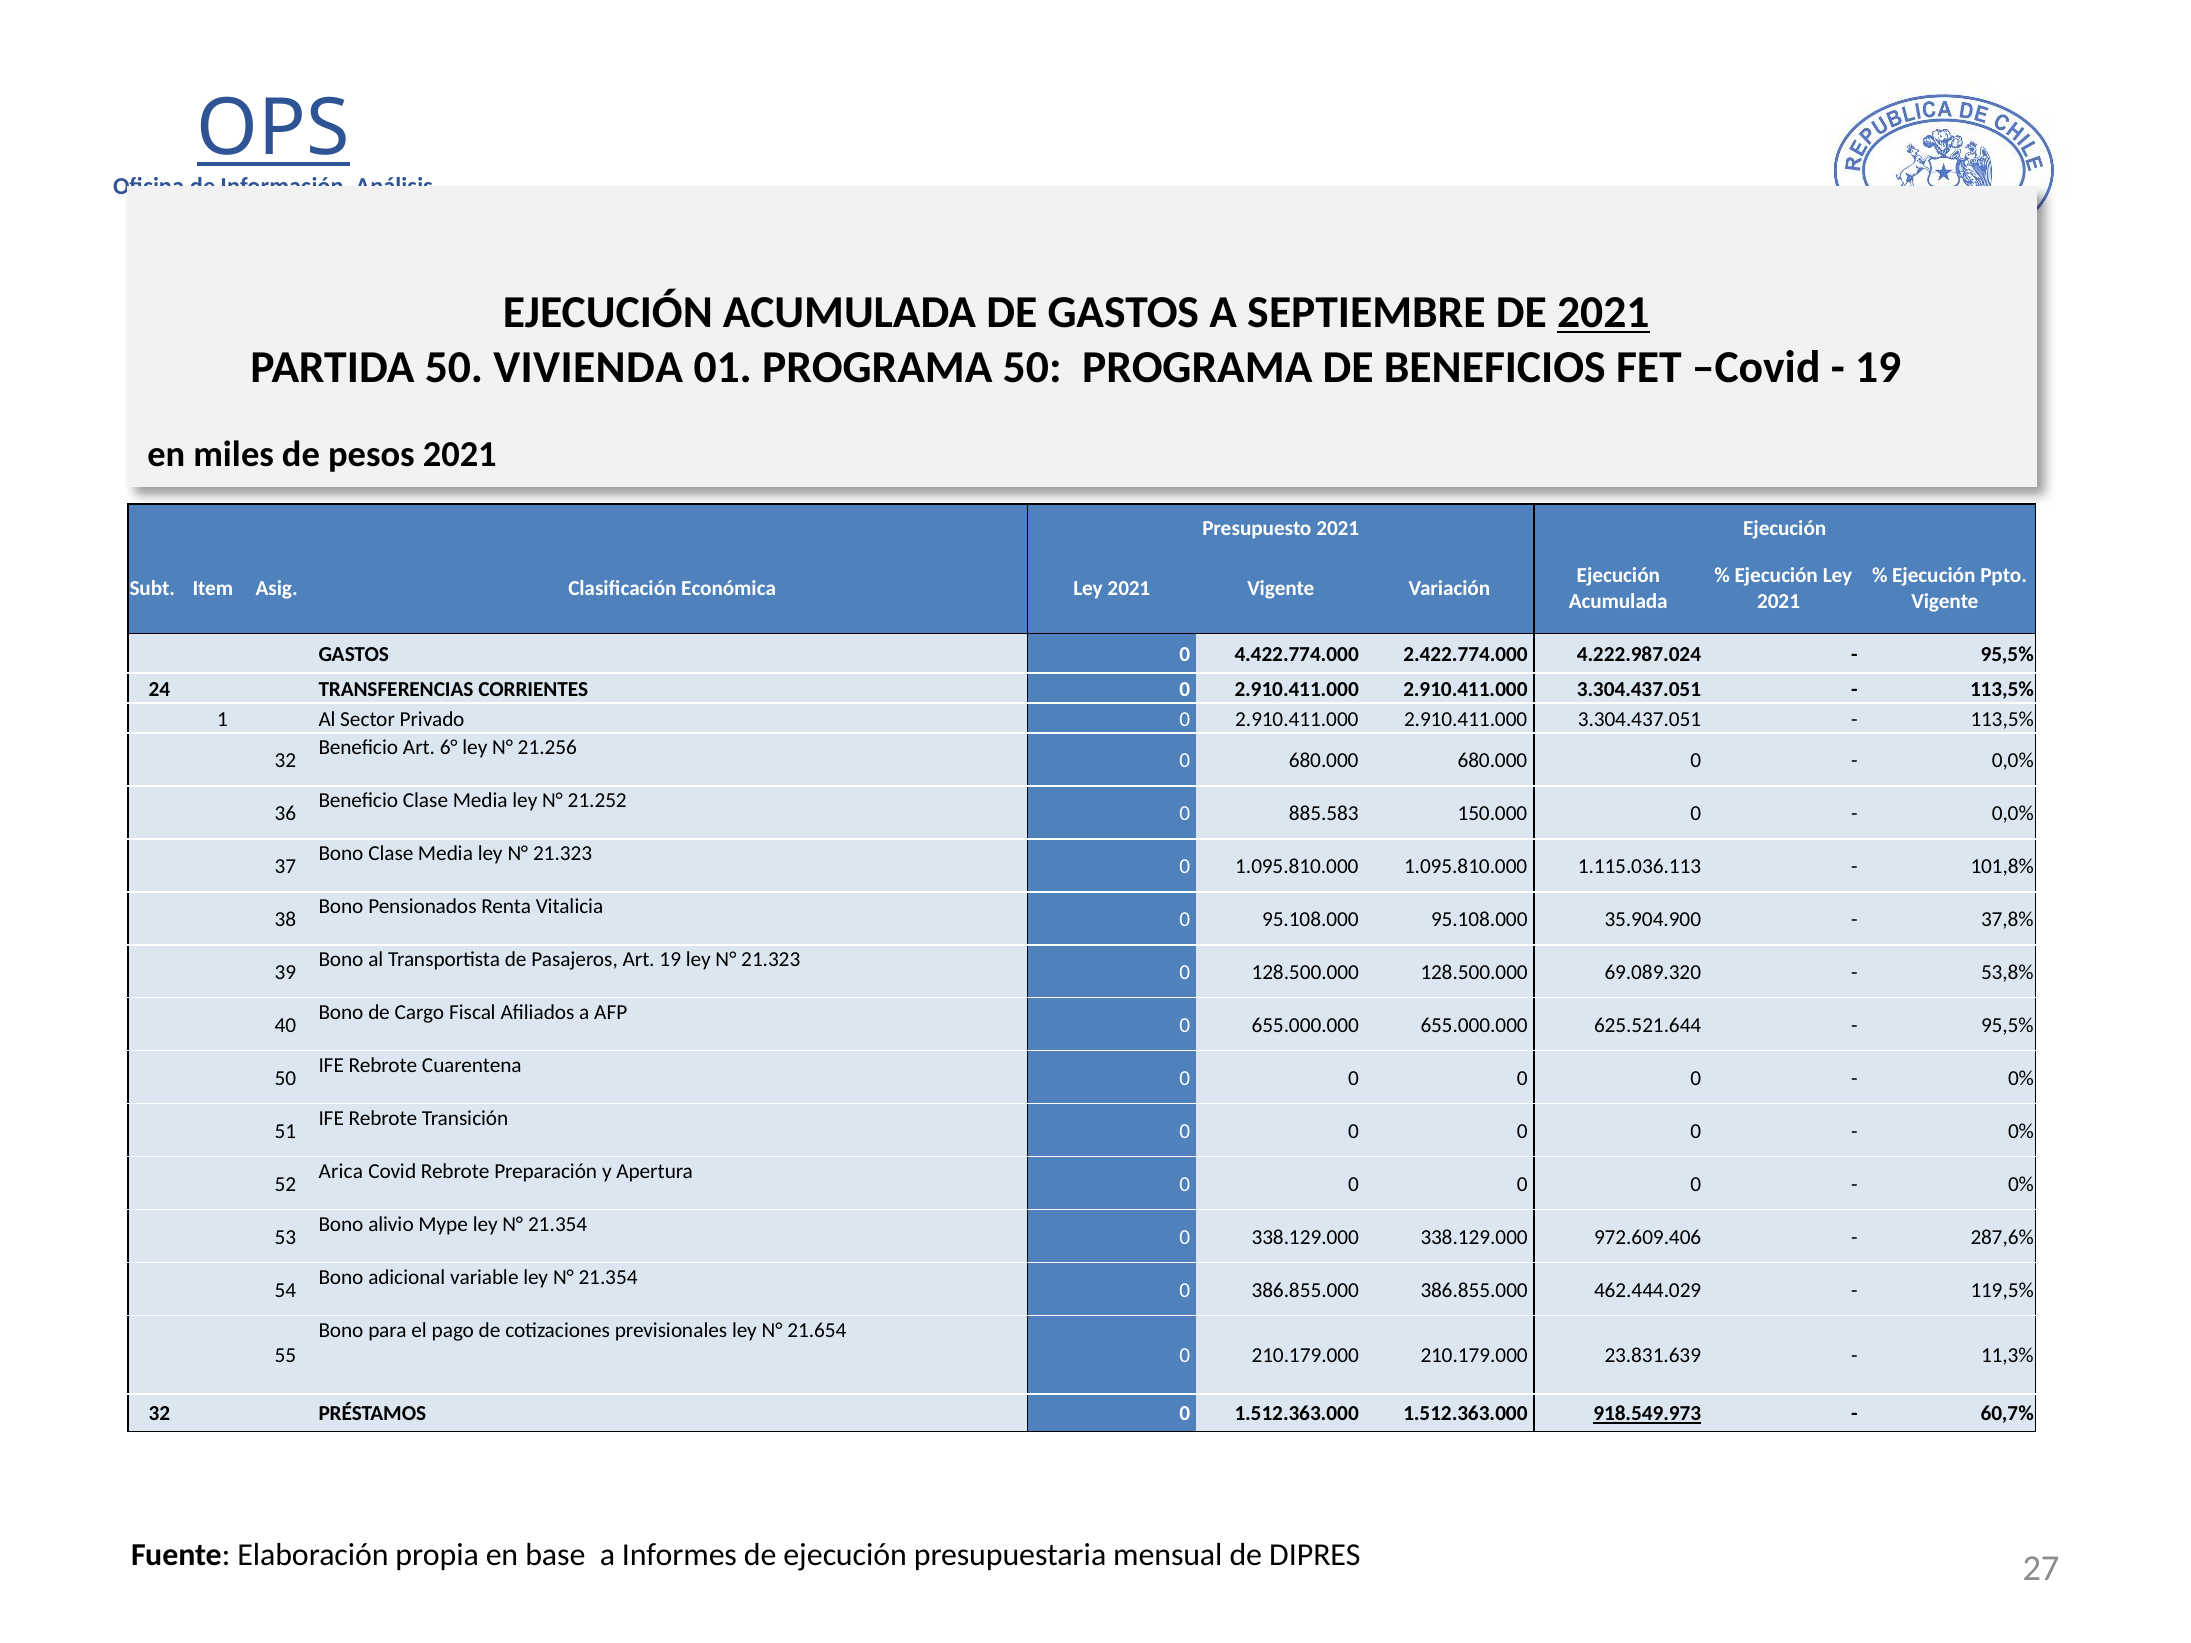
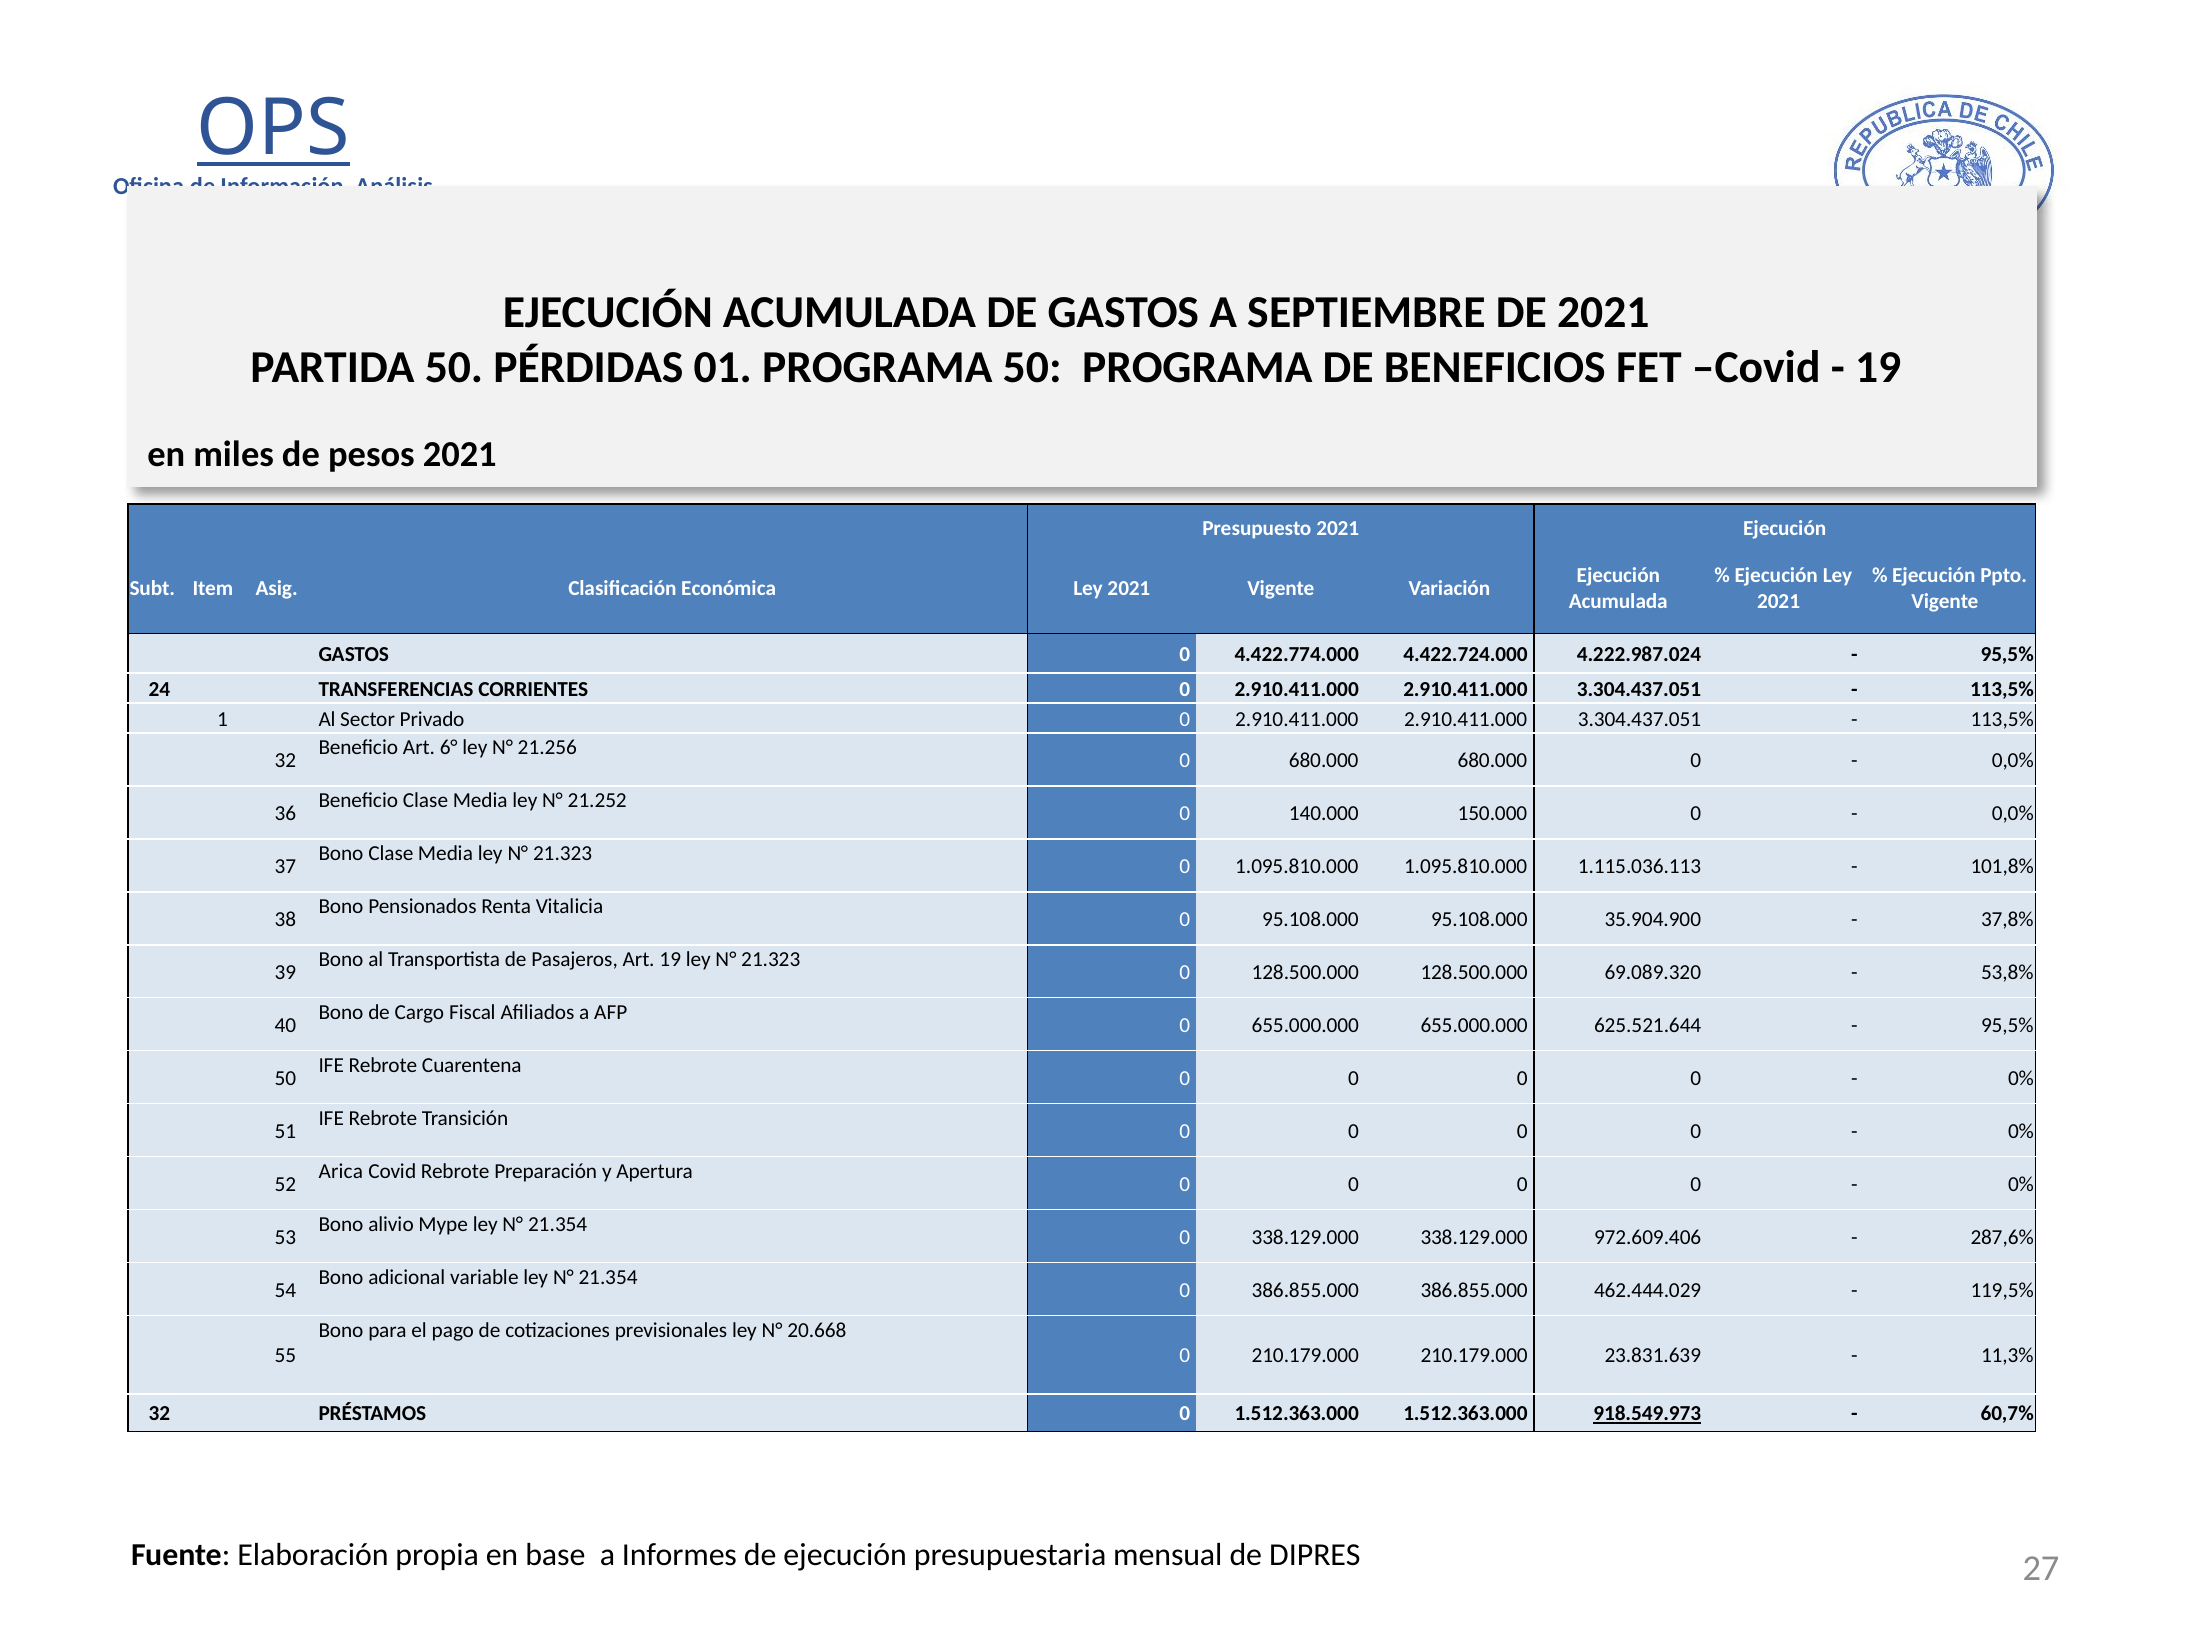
2021 underline: present -> none (1603, 312)
VIVIENDA: VIVIENDA -> PÉRDIDAS (588, 367)
2.422.774.000: 2.422.774.000 -> 4.422.724.000 (1466, 654)
885.583: 885.583 -> 140.000 (1324, 814)
21.654: 21.654 -> 20.668 (817, 1331)
